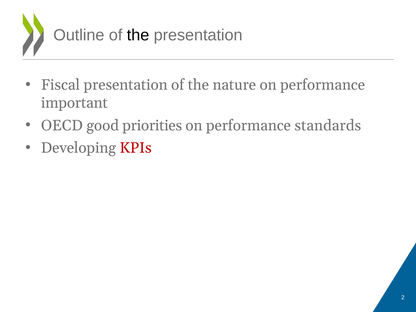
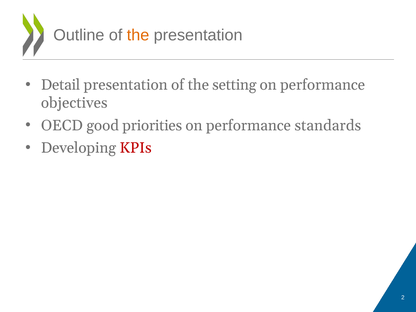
the colour: black -> orange (138, 35)
Fiscal: Fiscal -> Detail (61, 85)
nature: nature -> setting (234, 85)
important: important -> objectives (74, 103)
